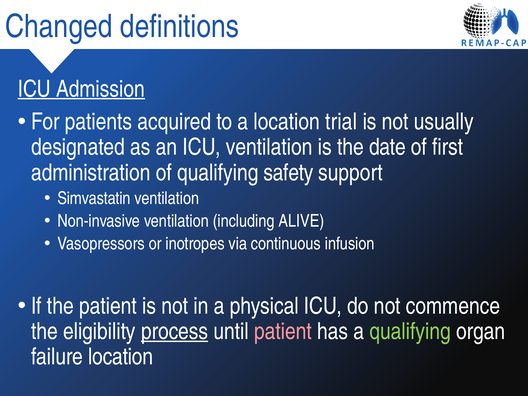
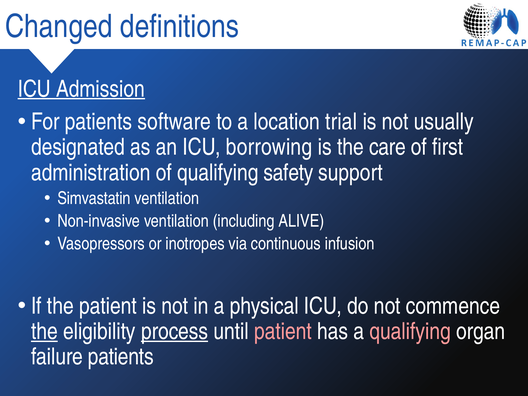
acquired: acquired -> software (174, 122)
ICU ventilation: ventilation -> borrowing (269, 147)
date: date -> care (387, 147)
the underline: none -> present (44, 331)
qualifying colour: light green -> pink (410, 331)
failure location: location -> patients (121, 357)
